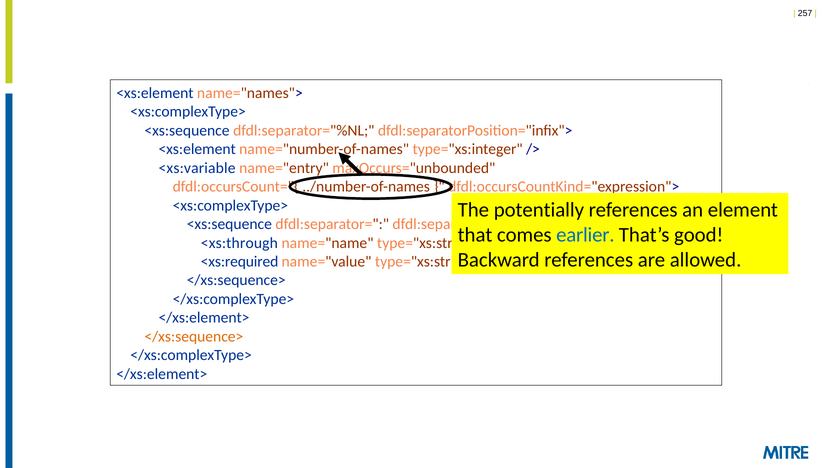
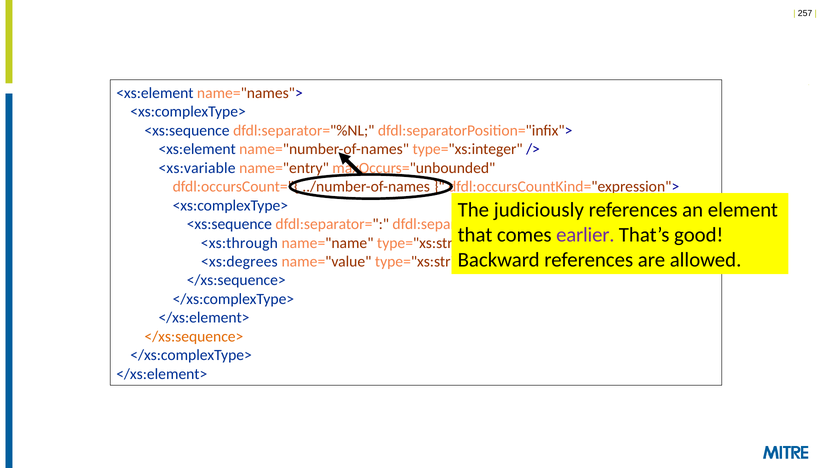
potentially: potentially -> judiciously (539, 210)
earlier colour: blue -> purple (585, 235)
<xs:required: <xs:required -> <xs:degrees (239, 262)
